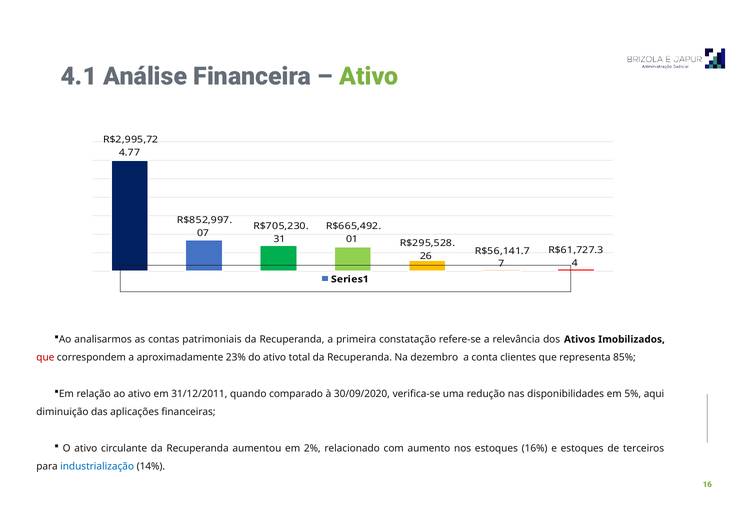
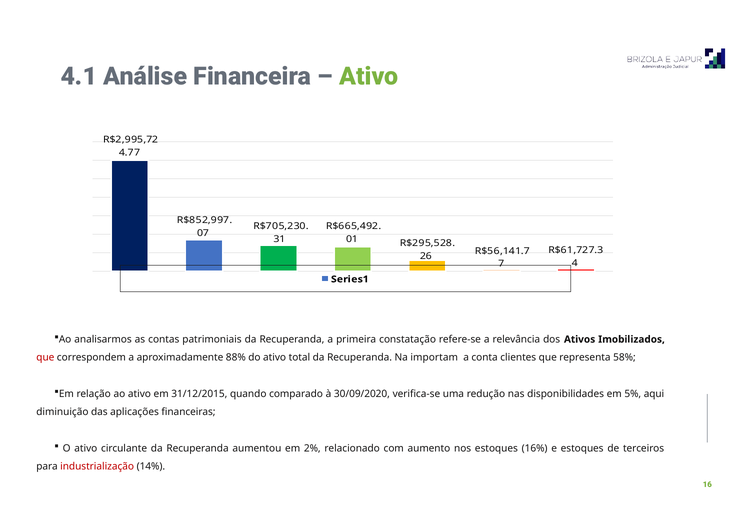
23%: 23% -> 88% (236, 357)
dezembro: dezembro -> importam (434, 357)
85%: 85% -> 58% (624, 357)
31/12/2011: 31/12/2011 -> 31/12/2015 (199, 393)
industrialização colour: blue -> red (97, 466)
